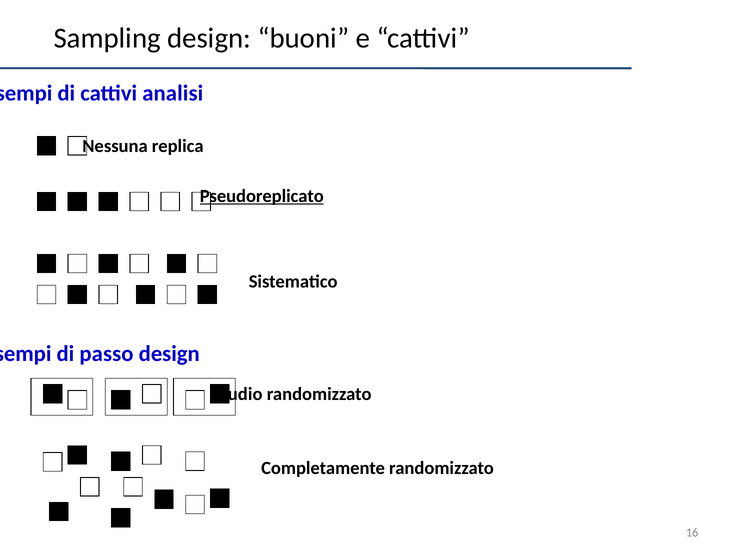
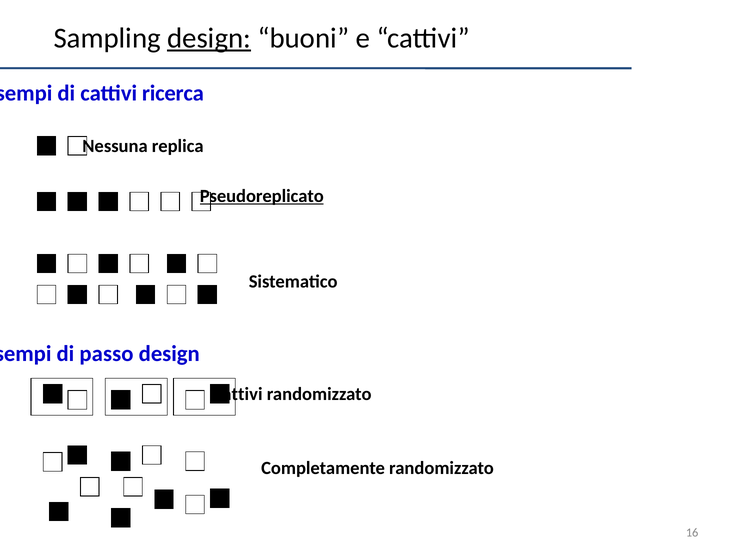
design underline: none -> present (209, 38)
analisi: analisi -> ricerca (173, 93)
Studio: Studio -> Cattivi (238, 394)
